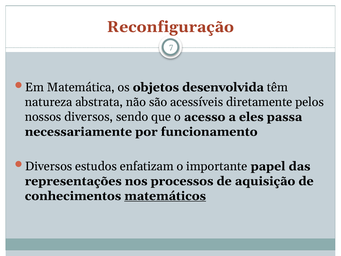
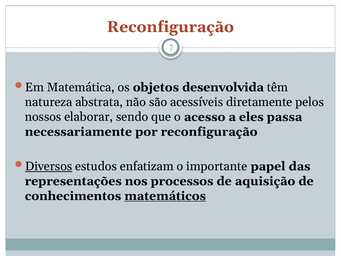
nossos diversos: diversos -> elaborar (89, 117)
por funcionamento: funcionamento -> reconfiguração (209, 132)
Diversos underline: none -> present (49, 166)
